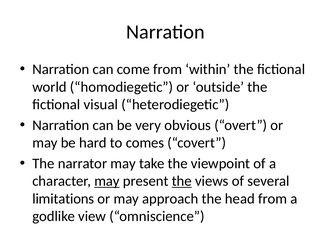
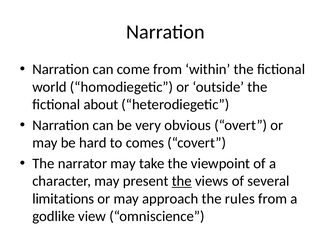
visual: visual -> about (101, 105)
may underline: present -> none (107, 181)
head: head -> rules (240, 199)
